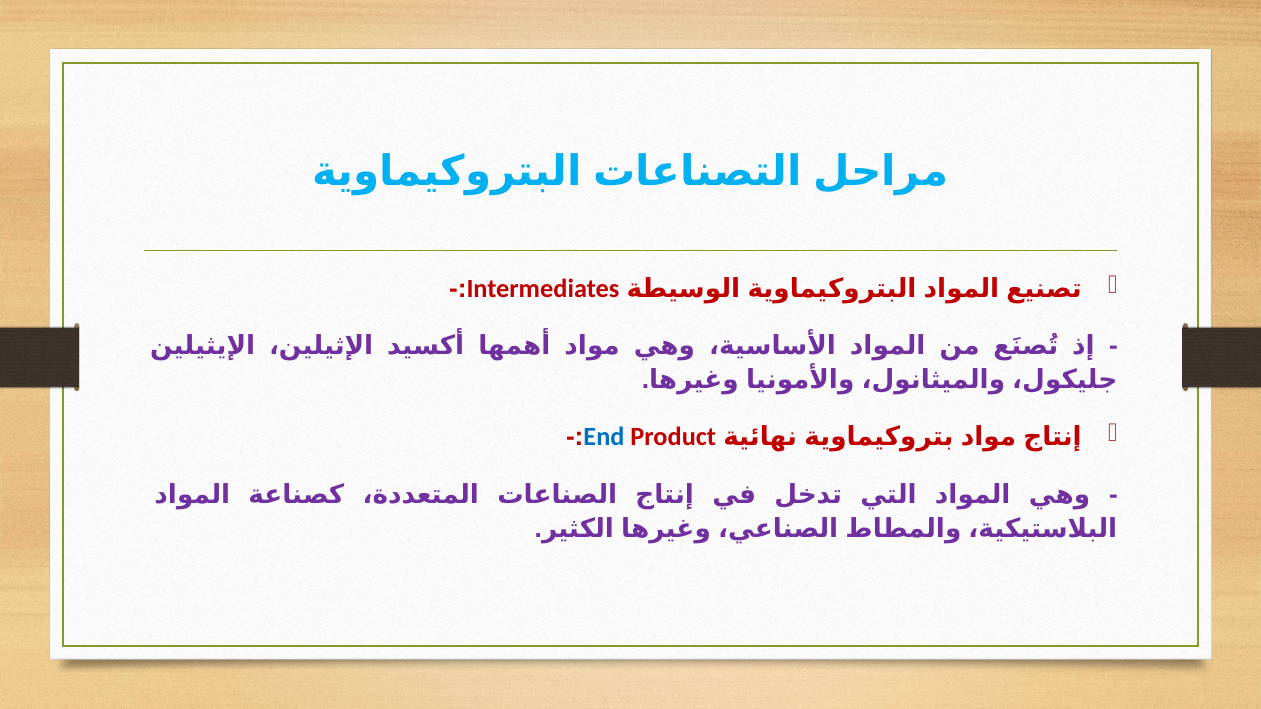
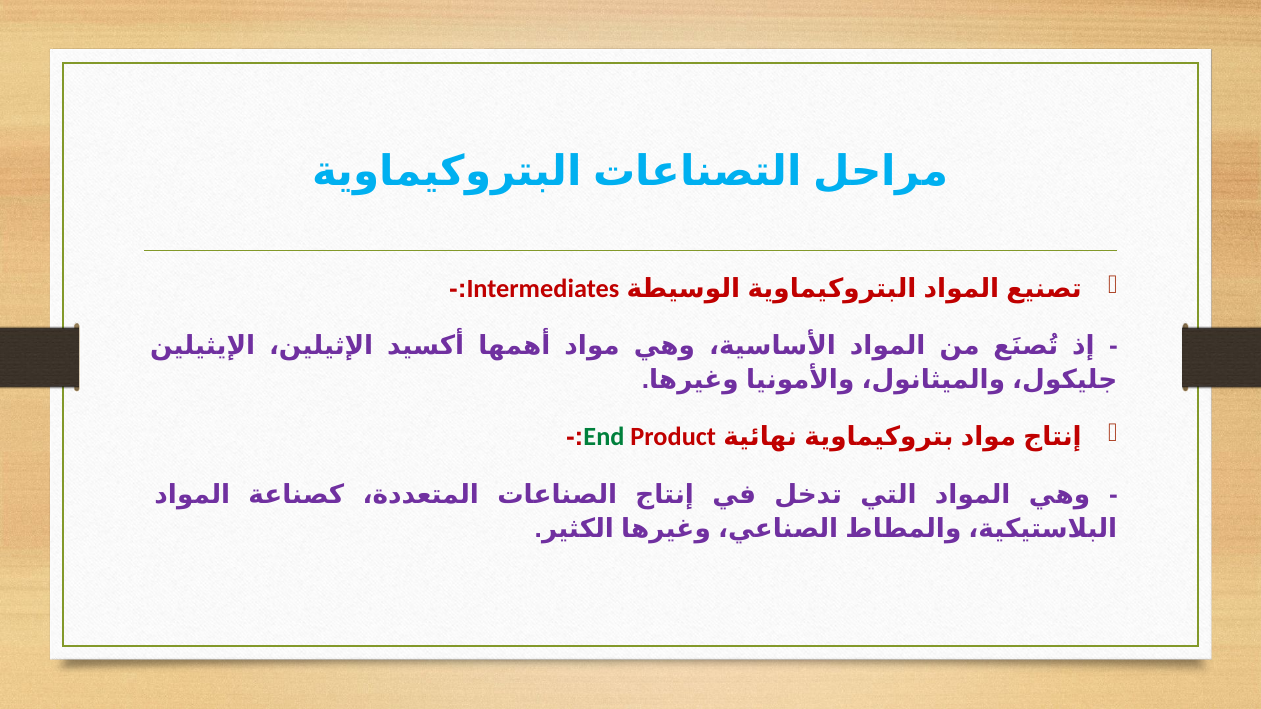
End colour: blue -> green (604, 437)
